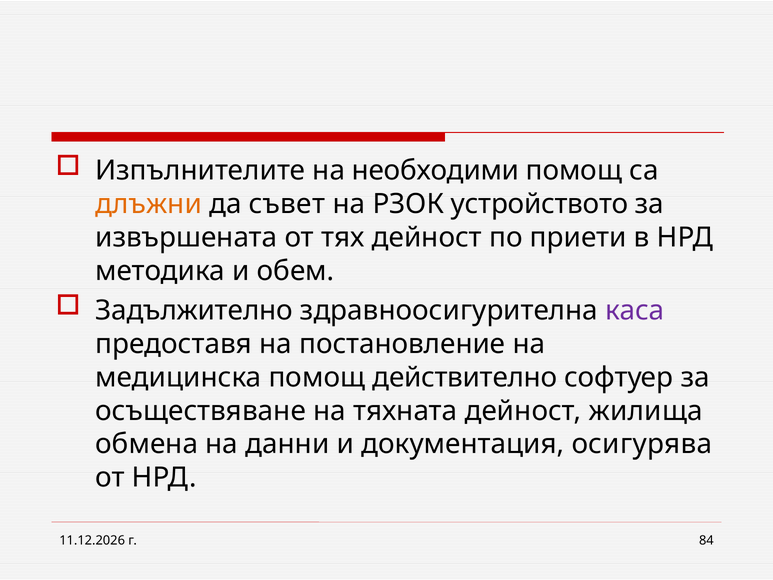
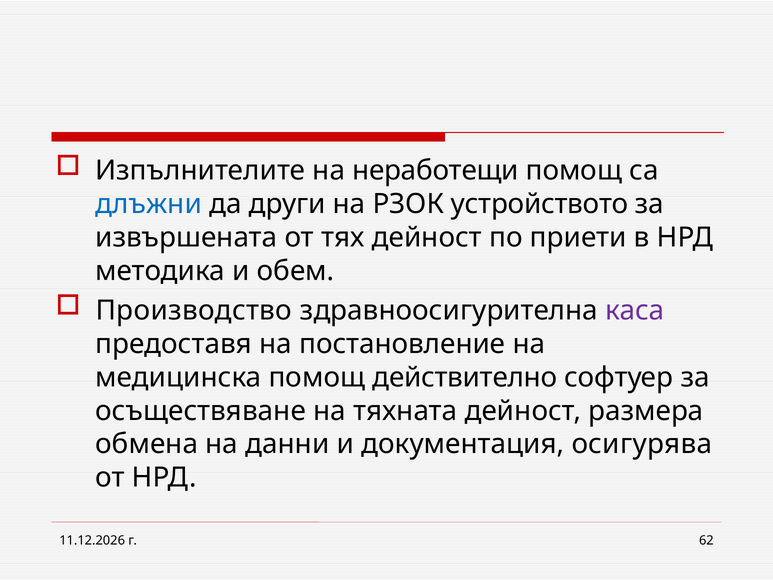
необходими: необходими -> неработещи (435, 171)
длъжни colour: orange -> blue (149, 204)
съвет: съвет -> други (287, 204)
Задължително: Задължително -> Производство (194, 310)
жилища: жилища -> размера (646, 411)
84: 84 -> 62 (706, 540)
